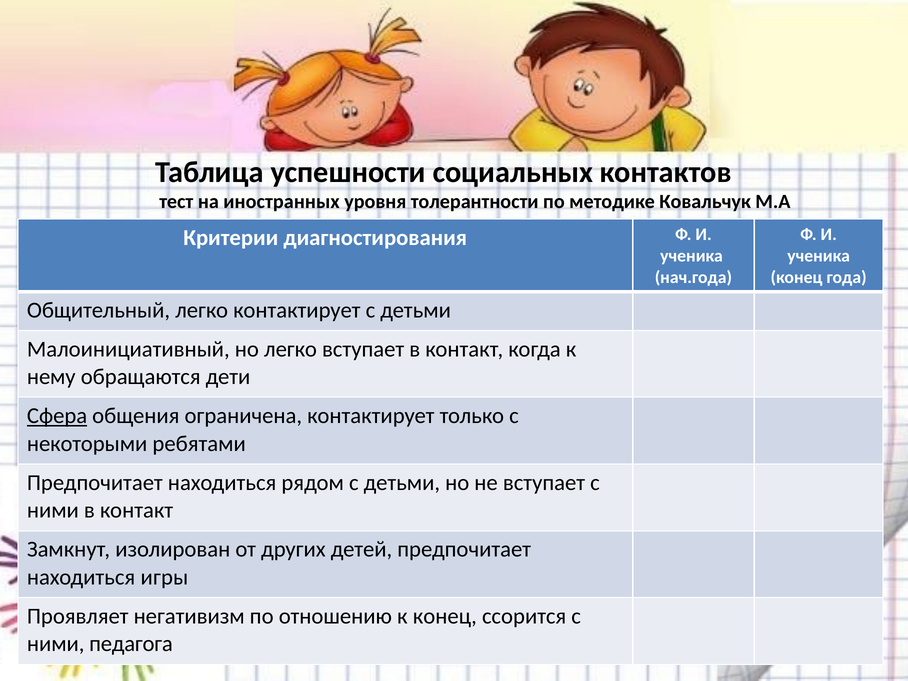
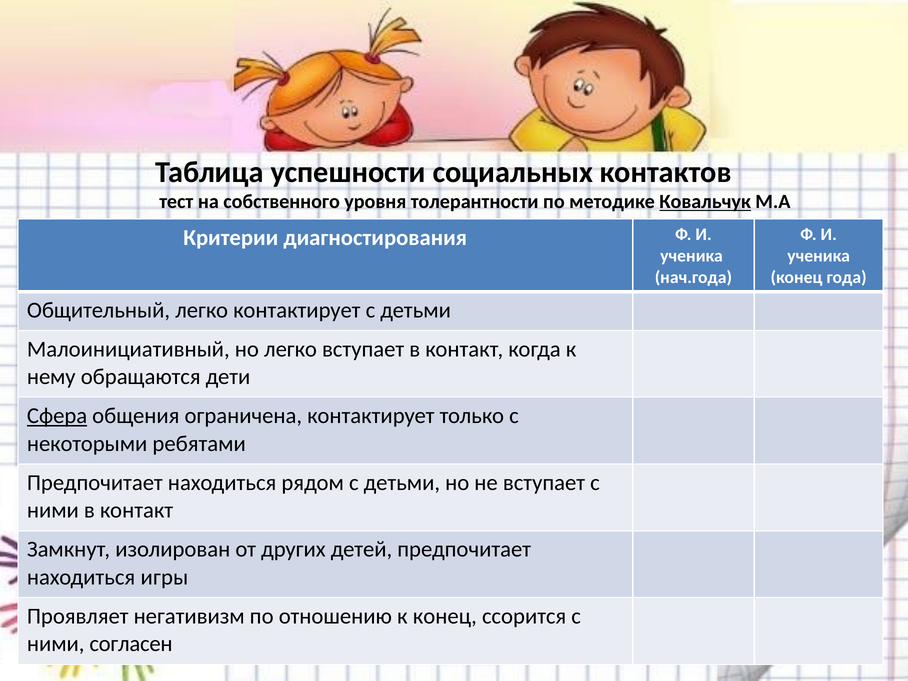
иностранных: иностранных -> собственного (282, 202)
Ковальчук underline: none -> present (705, 202)
педагога: педагога -> согласен (131, 644)
